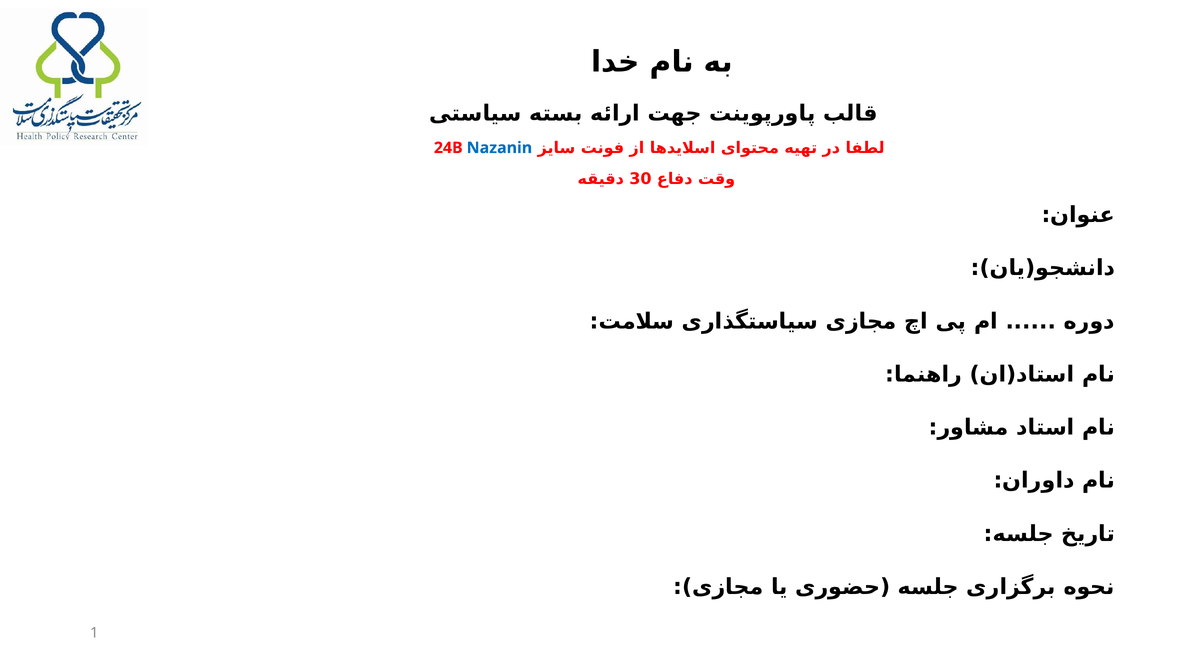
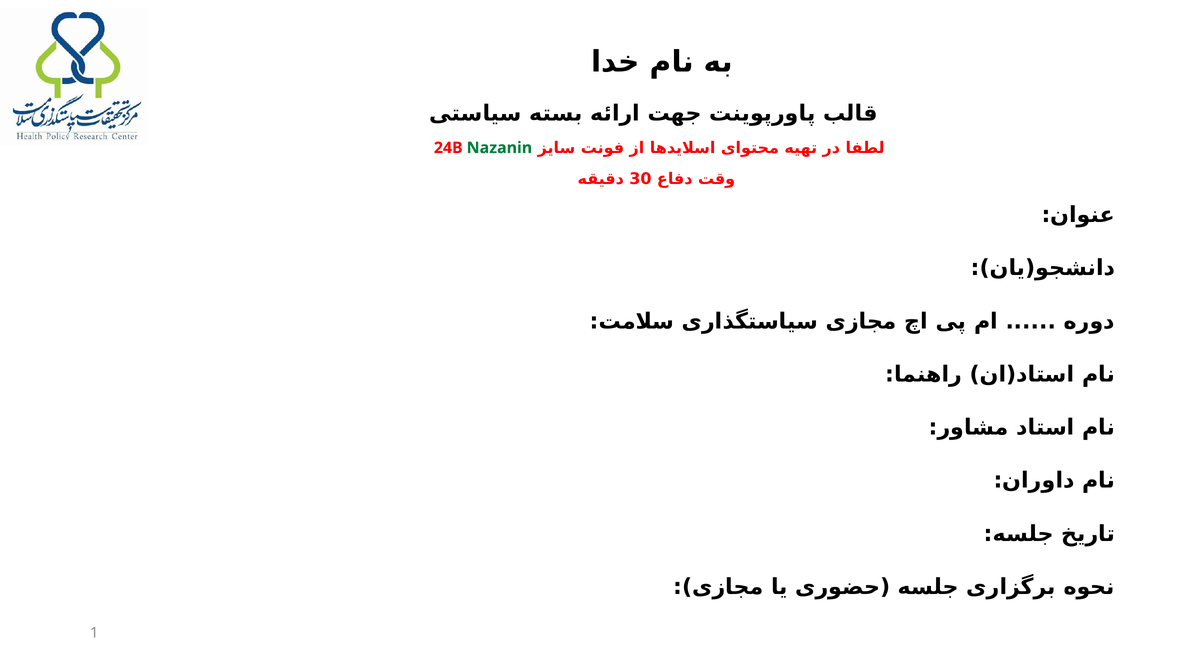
Nazanin colour: blue -> green (499, 148)
